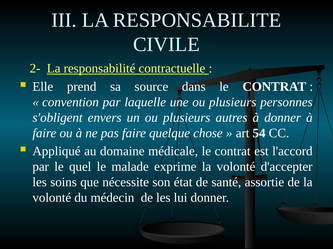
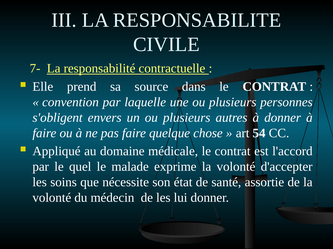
2-: 2- -> 7- (35, 69)
